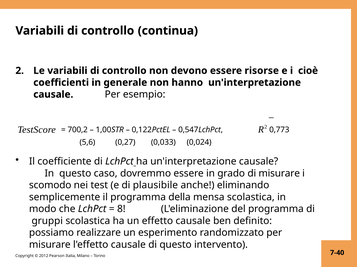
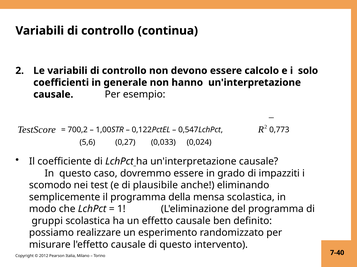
risorse: risorse -> calcolo (262, 71)
cioè: cioè -> solo (308, 71)
di misurare: misurare -> impazziti (279, 174)
8: 8 -> 1 (121, 209)
